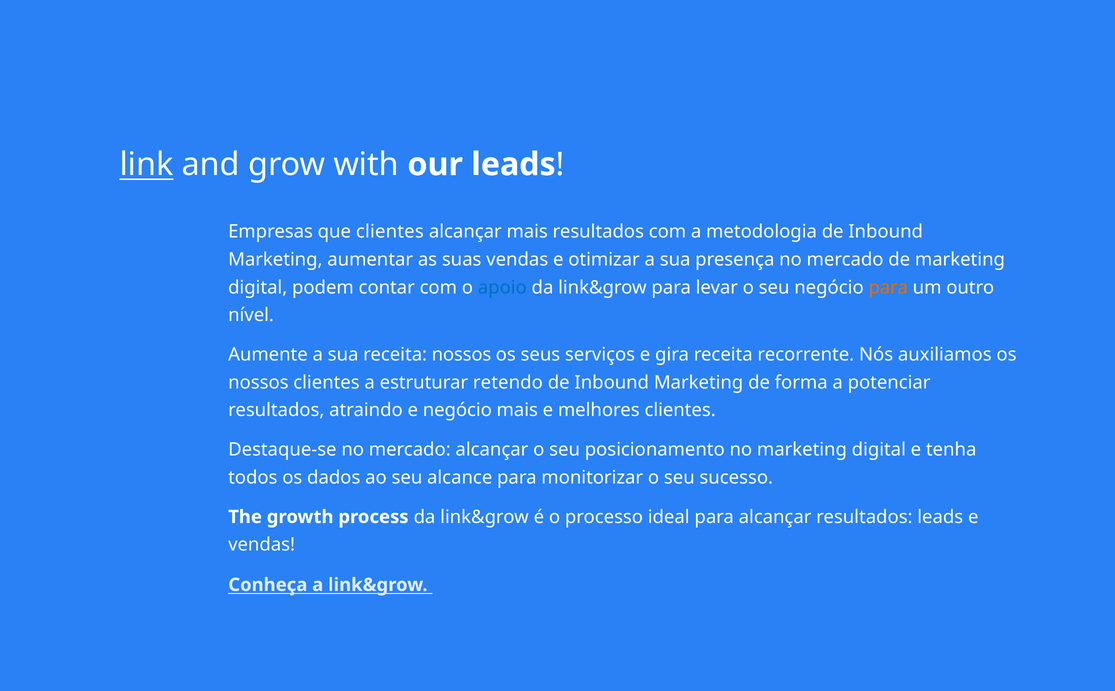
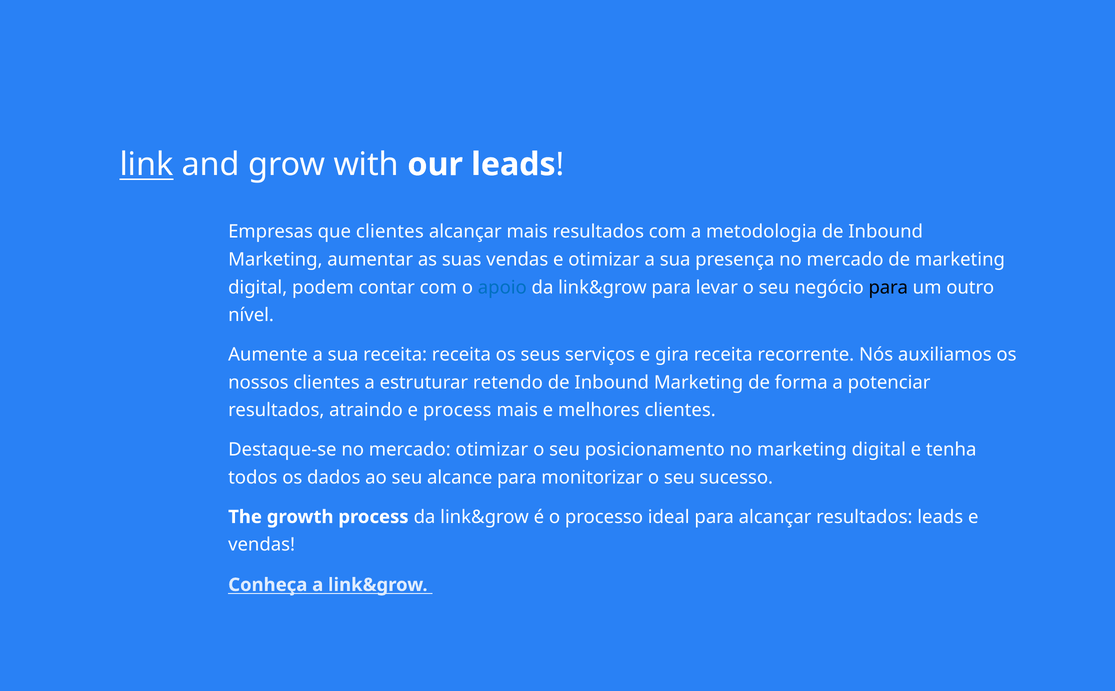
para colour: orange -> black (888, 288)
receita nossos: nossos -> receita (461, 355)
e negócio: negócio -> process (457, 410)
mercado alcançar: alcançar -> otimizar (492, 450)
